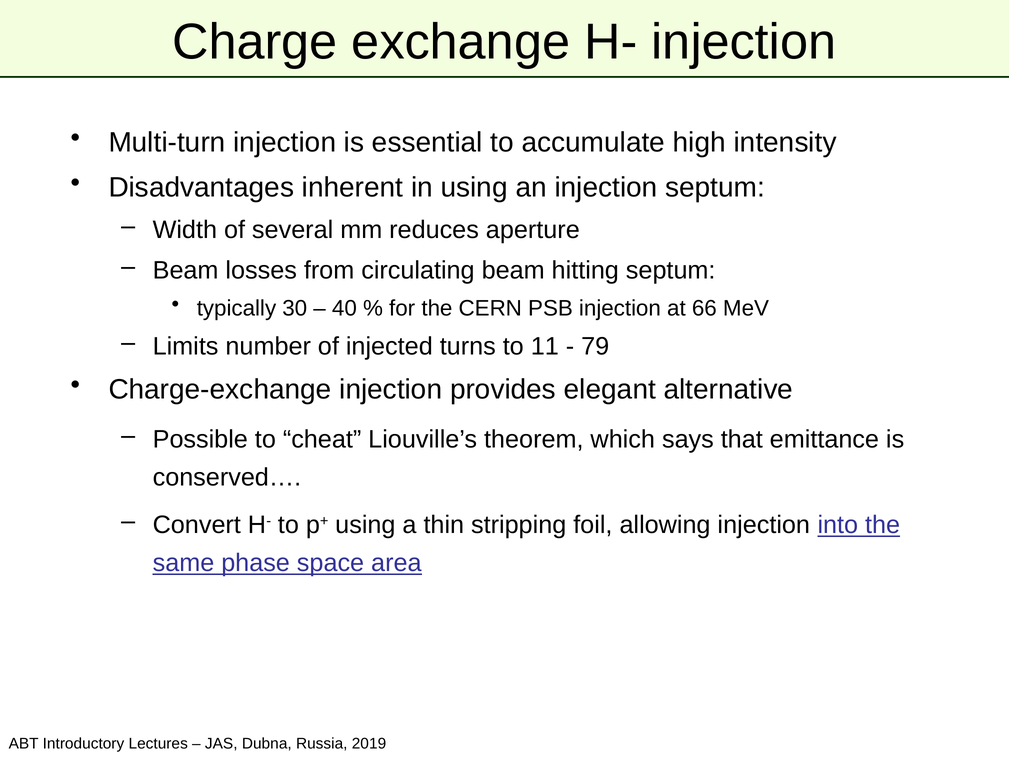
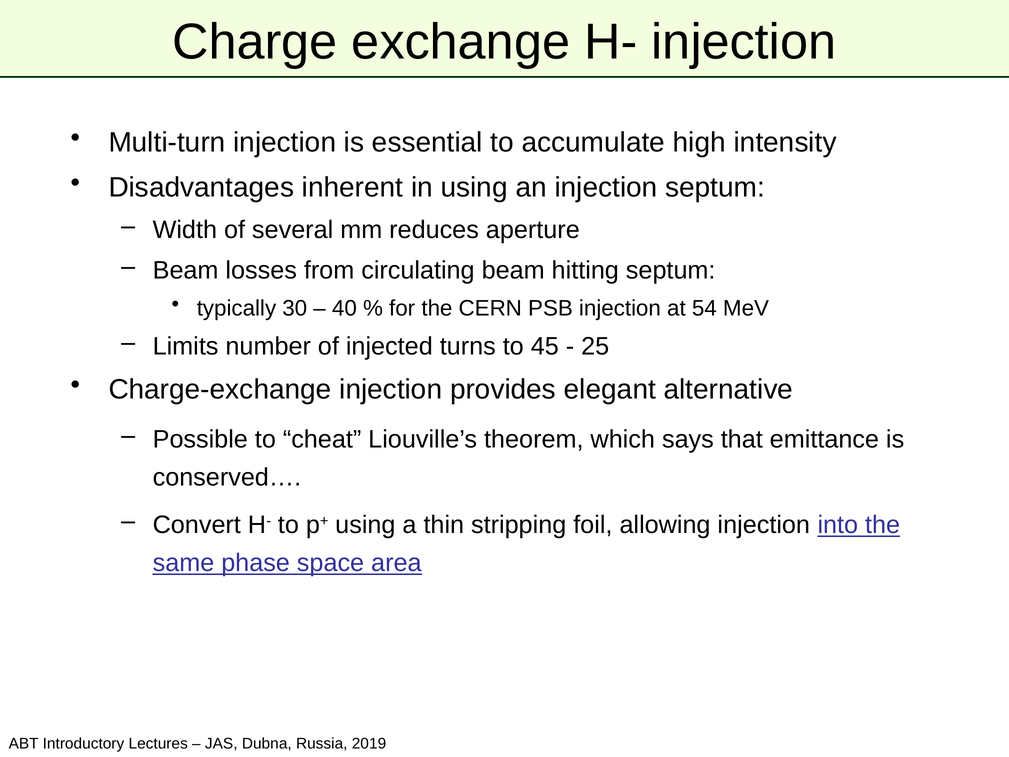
66: 66 -> 54 (704, 308)
11: 11 -> 45 (545, 346)
79: 79 -> 25 (595, 346)
